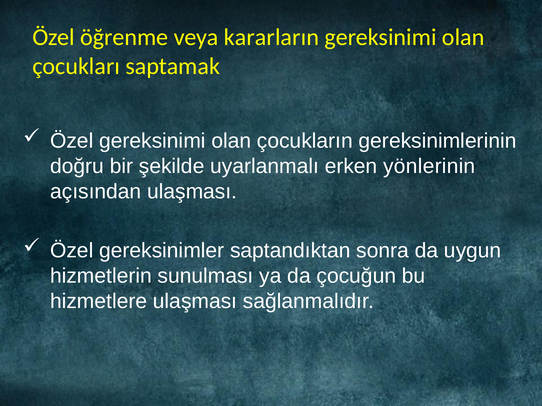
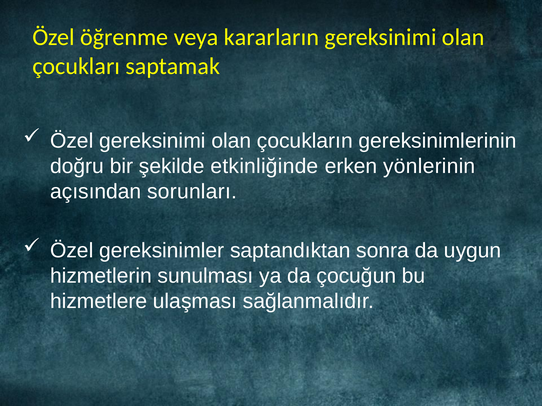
uyarlanmalı: uyarlanmalı -> etkinliğinde (264, 167)
açısından ulaşması: ulaşması -> sorunları (192, 192)
